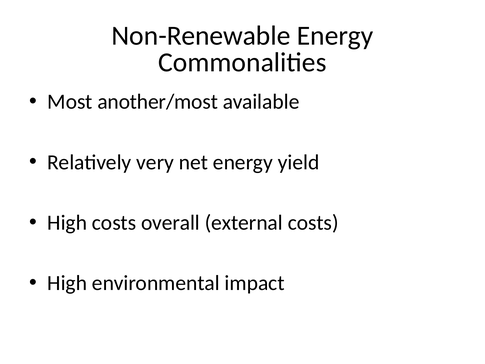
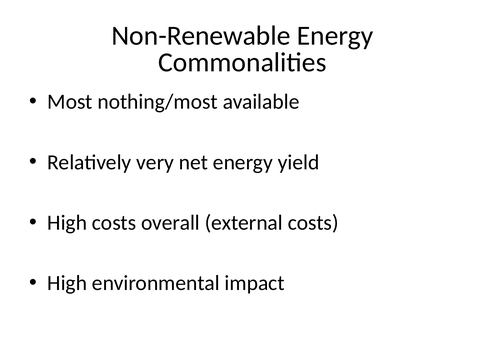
another/most: another/most -> nothing/most (158, 102)
